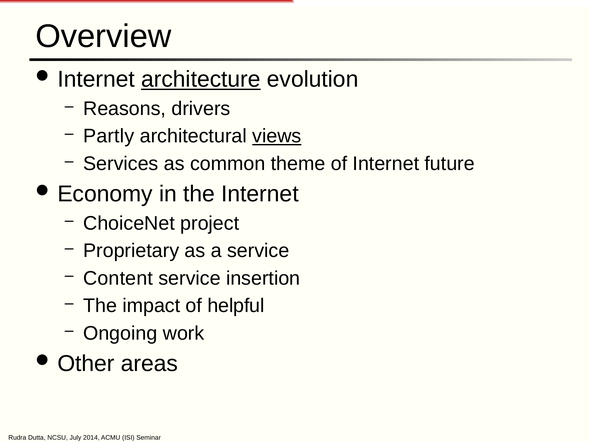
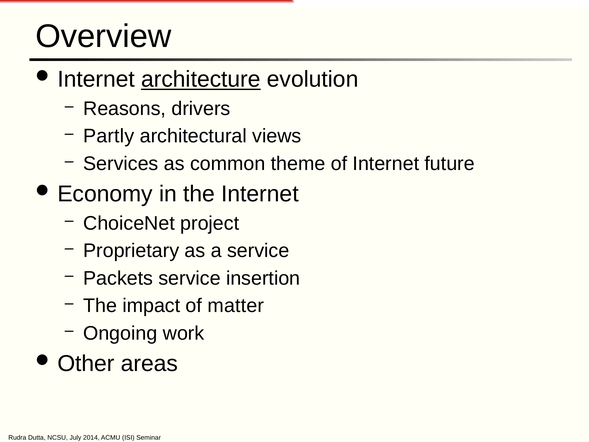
views underline: present -> none (277, 136)
Content: Content -> Packets (118, 278)
helpful: helpful -> matter (236, 306)
